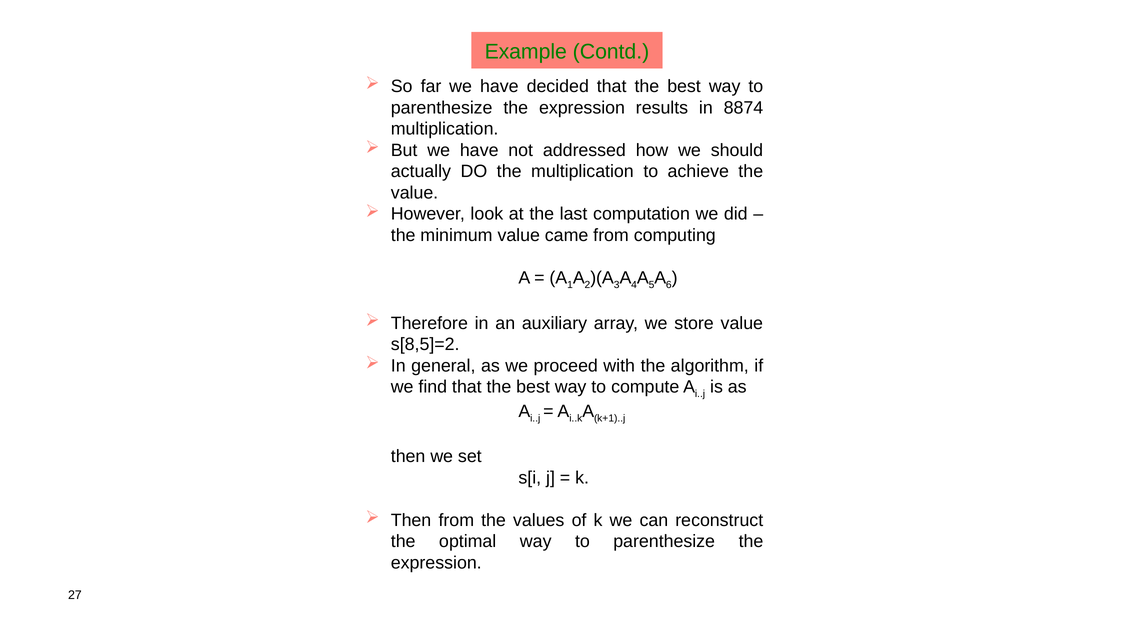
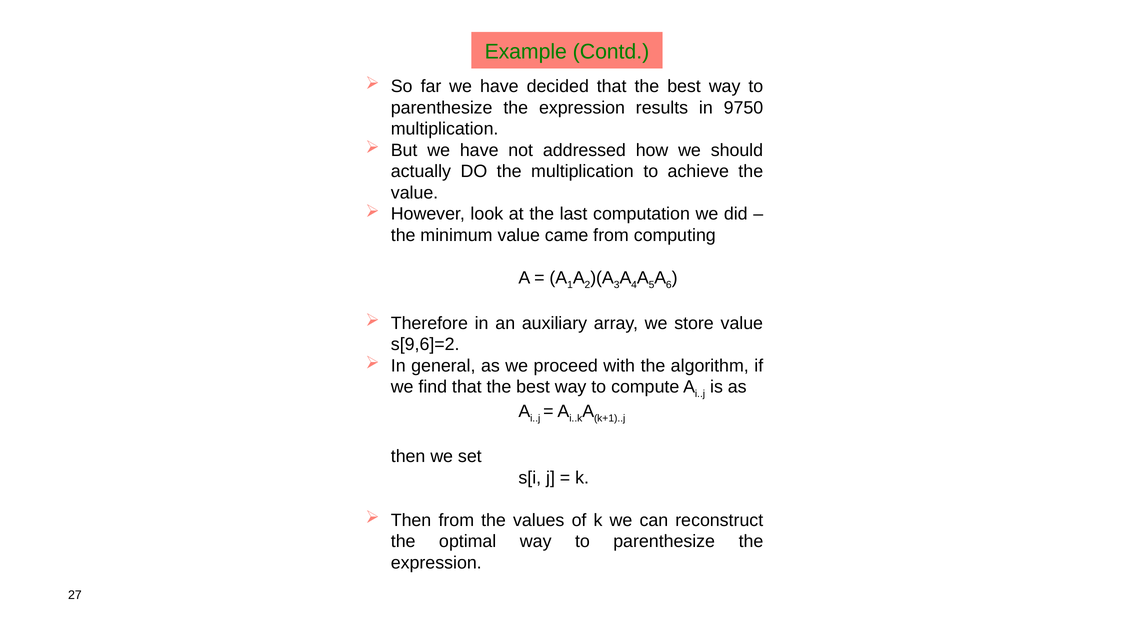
8874: 8874 -> 9750 (743, 108)
s[8,5]=2: s[8,5]=2 -> s[9,6]=2 (425, 344)
